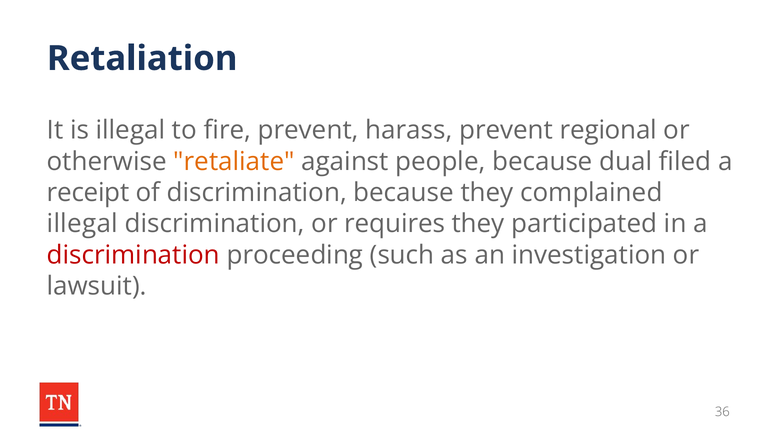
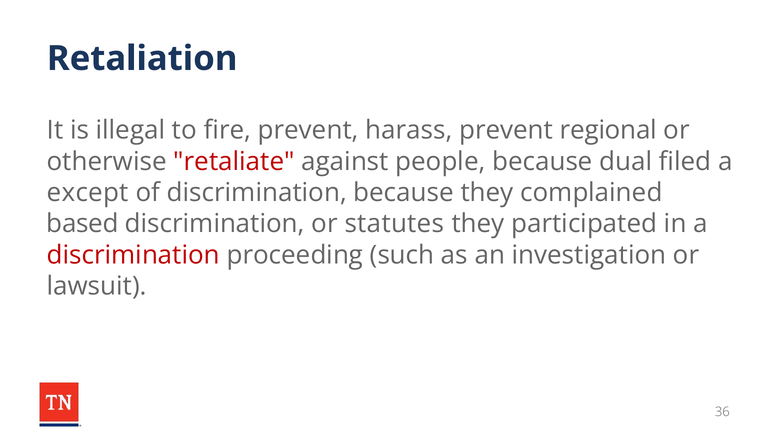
retaliate colour: orange -> red (234, 162)
receipt: receipt -> except (88, 193)
illegal: illegal -> based (83, 224)
requires: requires -> statutes (394, 224)
